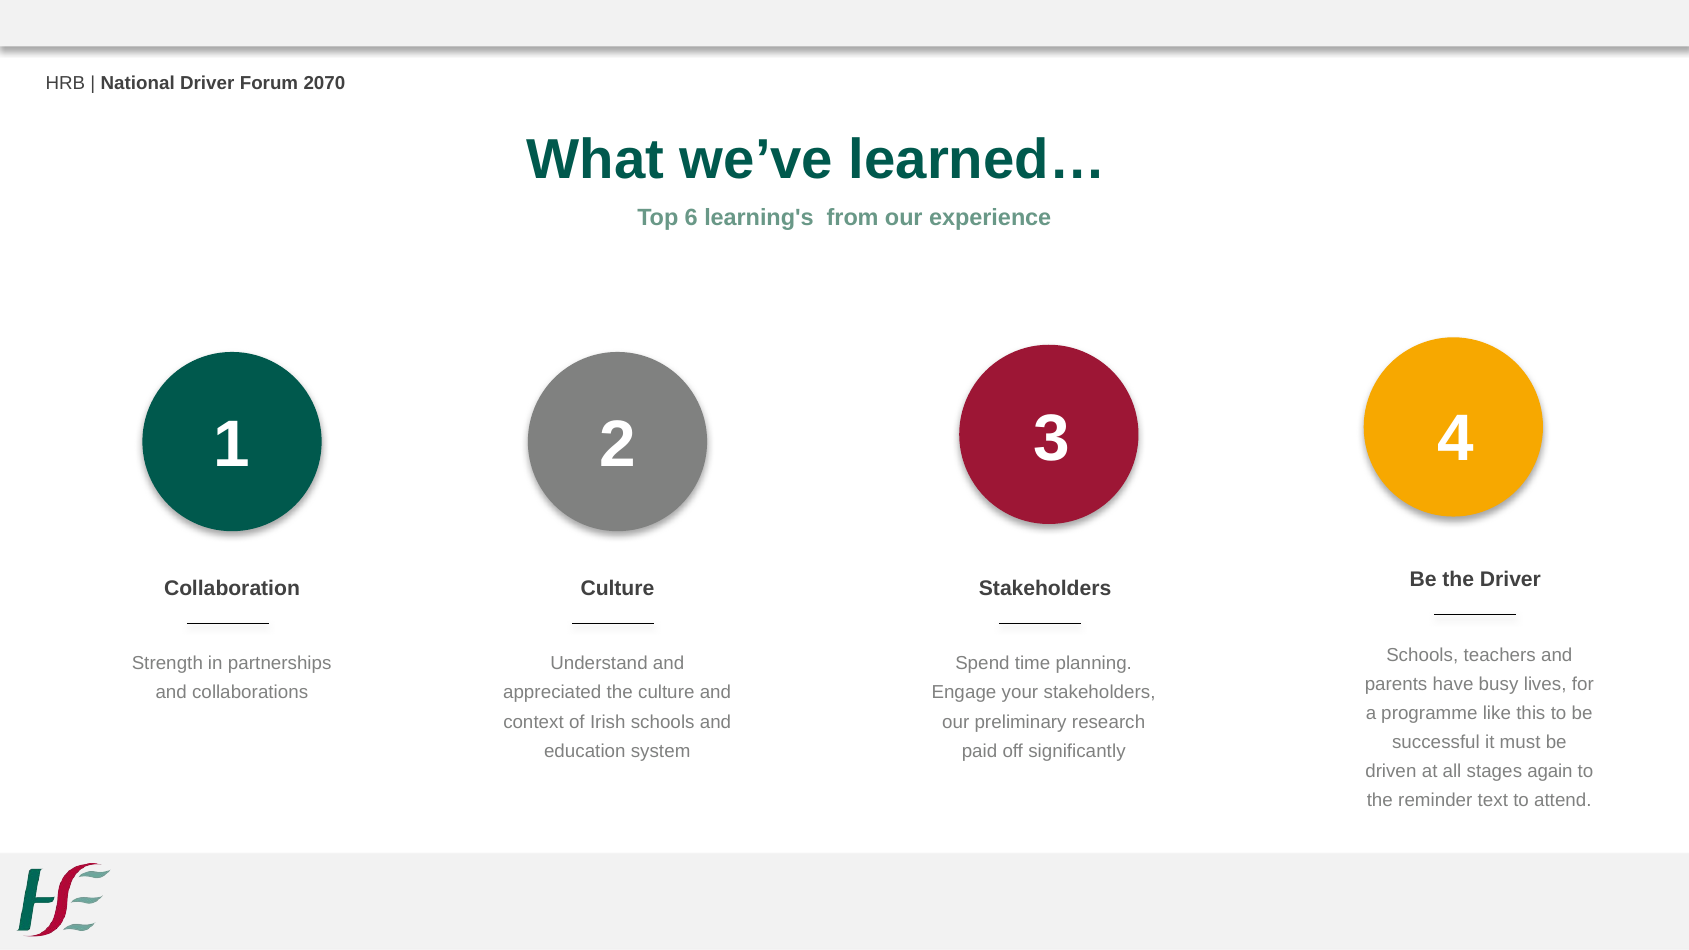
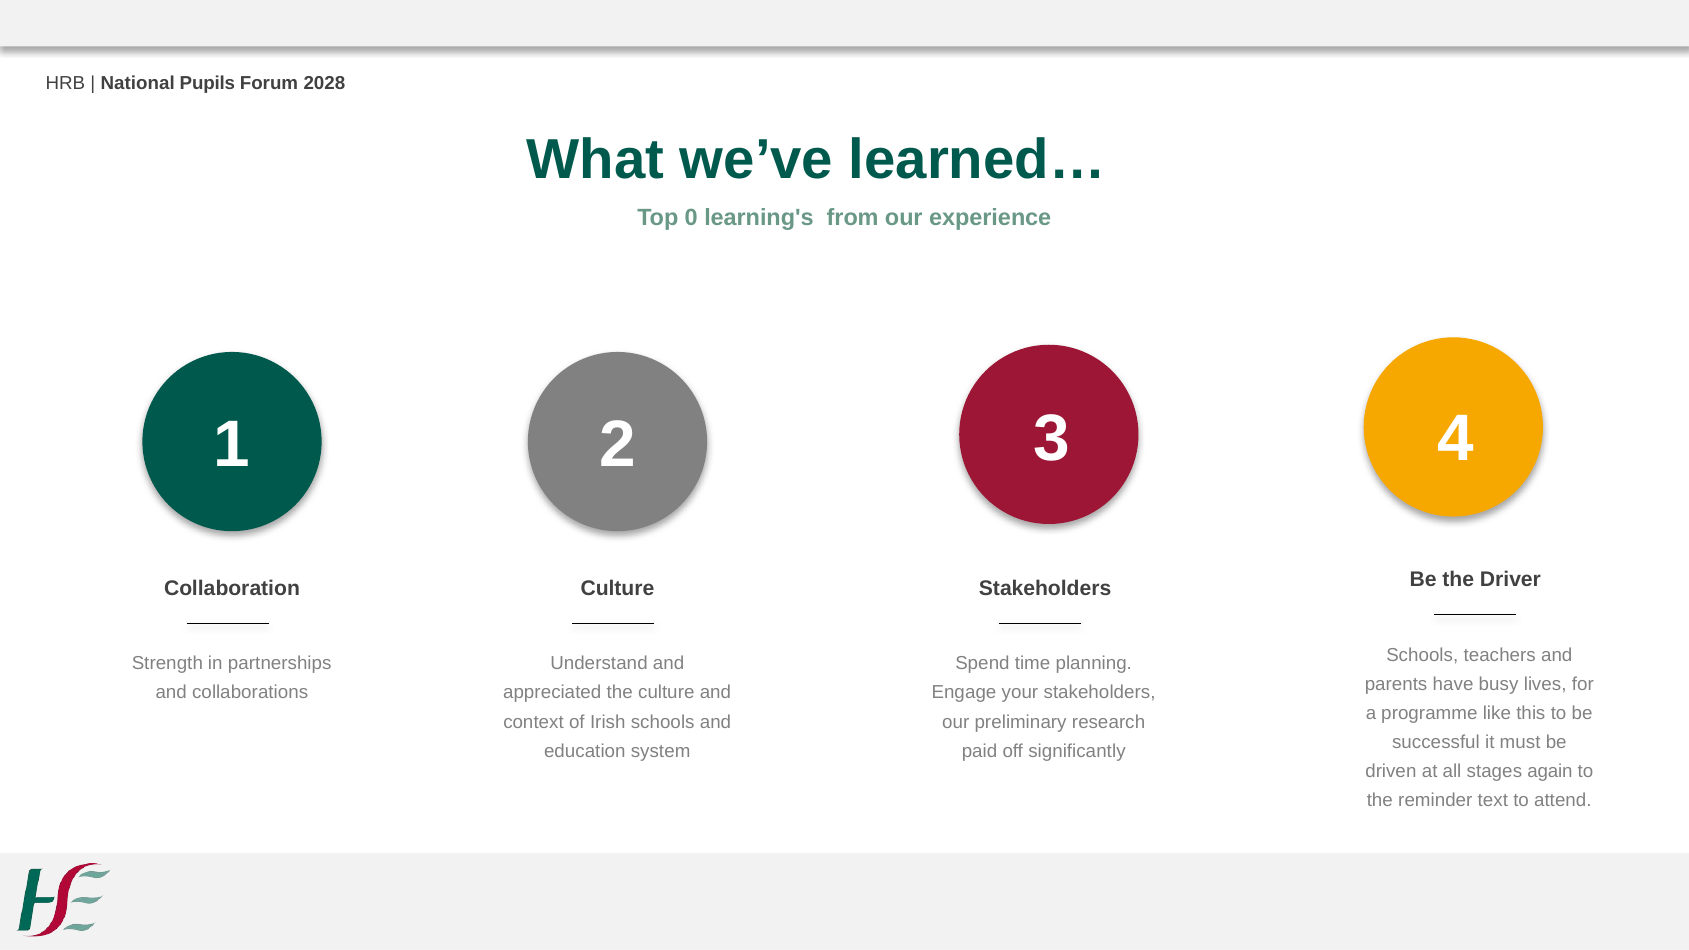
National Driver: Driver -> Pupils (207, 83)
2070: 2070 -> 2028 (324, 83)
6: 6 -> 0 (691, 218)
